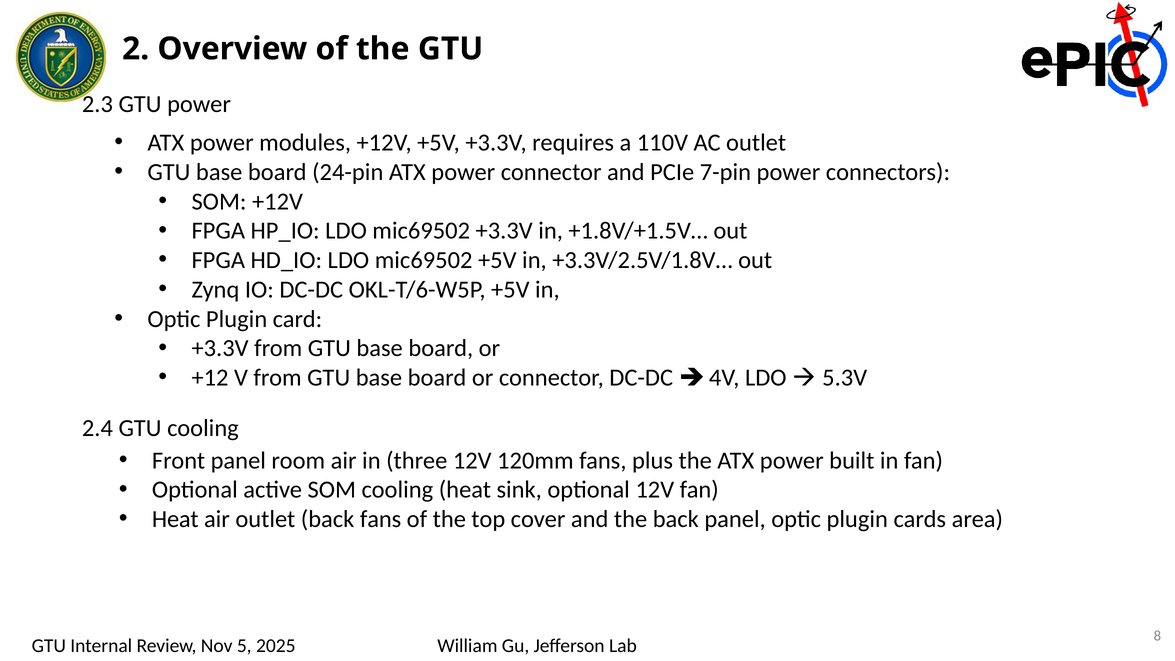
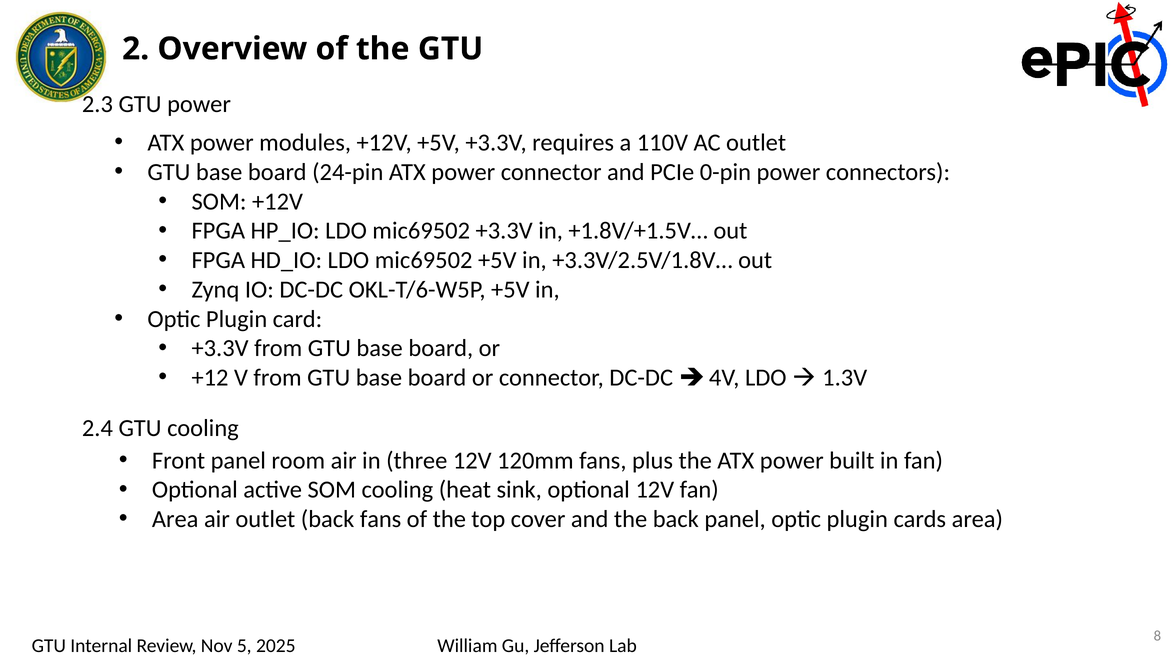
7-pin: 7-pin -> 0-pin (725, 172)
5.3V: 5.3V -> 1.3V (845, 378)
Heat: Heat -> Area (175, 519)
